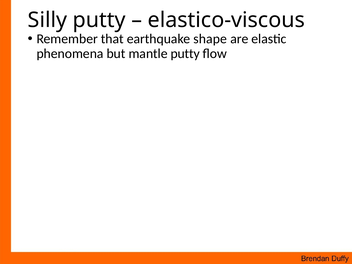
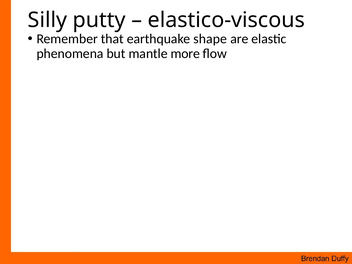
mantle putty: putty -> more (185, 54)
